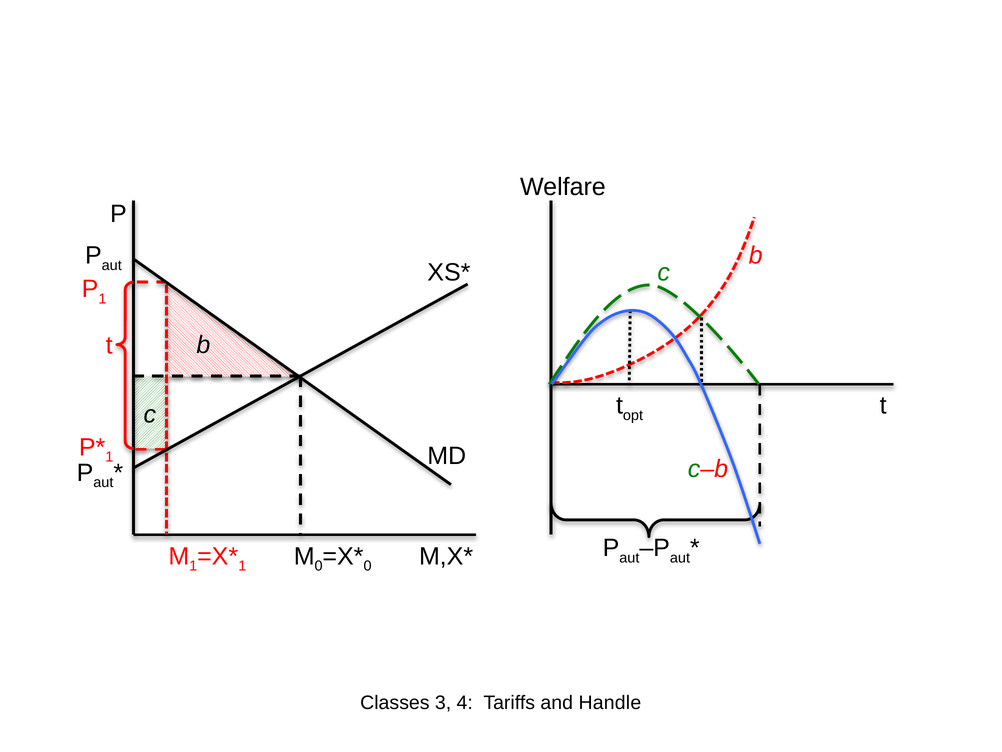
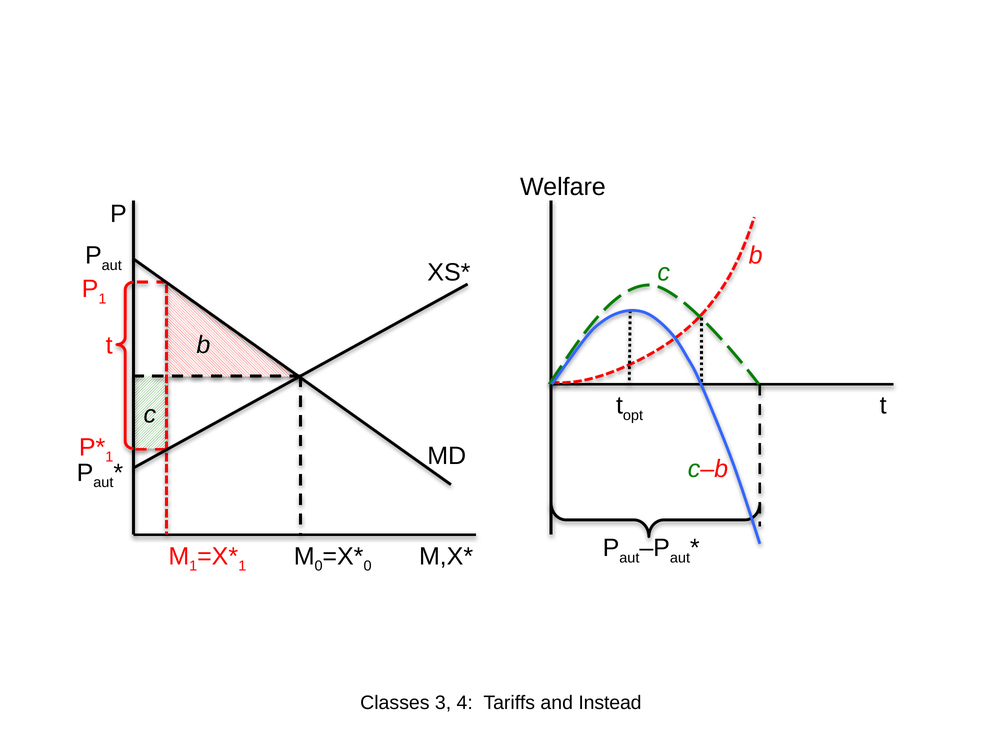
Handle: Handle -> Instead (610, 702)
